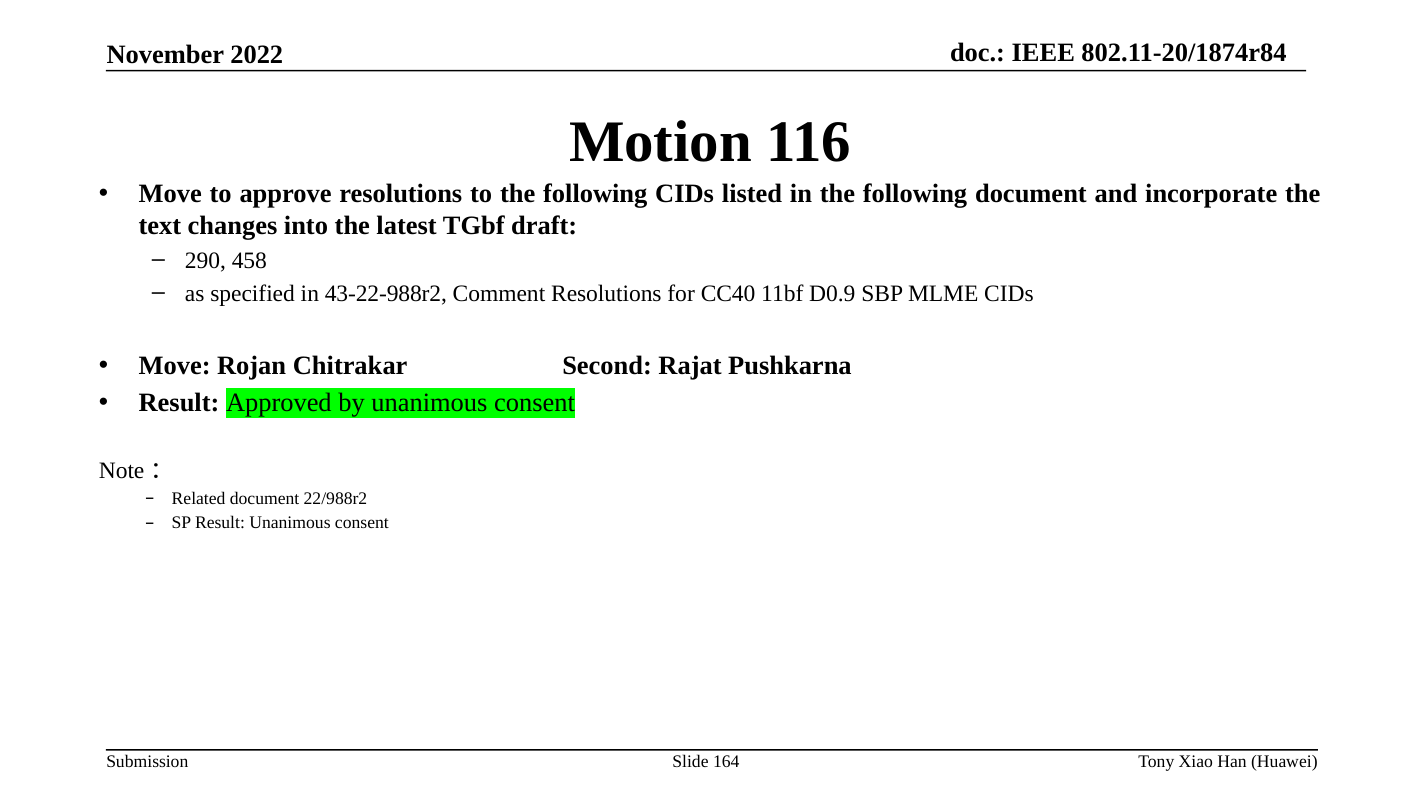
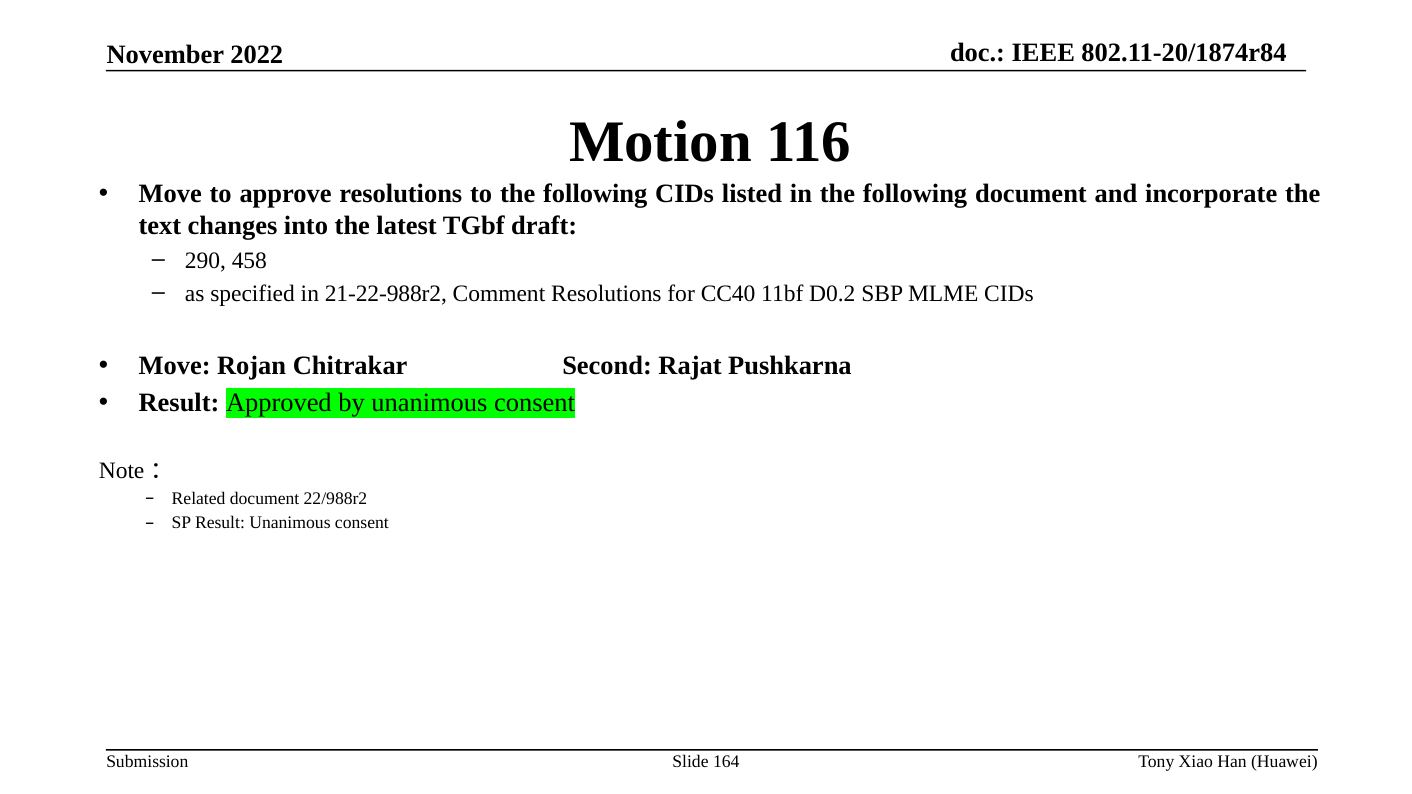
43-22-988r2: 43-22-988r2 -> 21-22-988r2 (386, 293)
D0.9: D0.9 -> D0.2 (832, 293)
